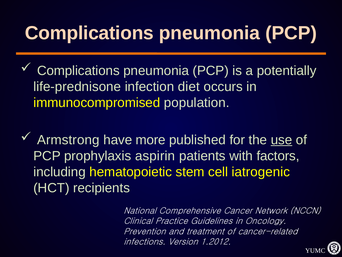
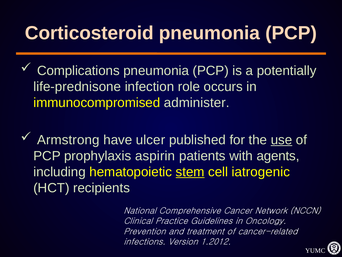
Complications: Complications -> Corticosteroid (89, 33)
diet: diet -> role (189, 86)
population: population -> administer (197, 102)
more: more -> ulcer (151, 140)
factors: factors -> agents (278, 156)
stem underline: none -> present (190, 172)
